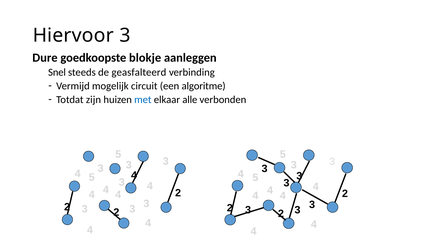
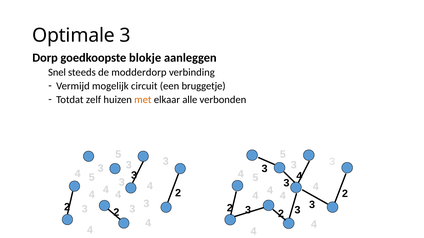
Hiervoor: Hiervoor -> Optimale (73, 36)
Dure: Dure -> Dorp (45, 58)
geasfalteerd: geasfalteerd -> modderdorp (139, 72)
algoritme: algoritme -> bruggetje (204, 86)
zijn: zijn -> zelf (94, 100)
met colour: blue -> orange (143, 100)
5 4: 4 -> 3 (134, 176)
5 3: 3 -> 4 (299, 176)
